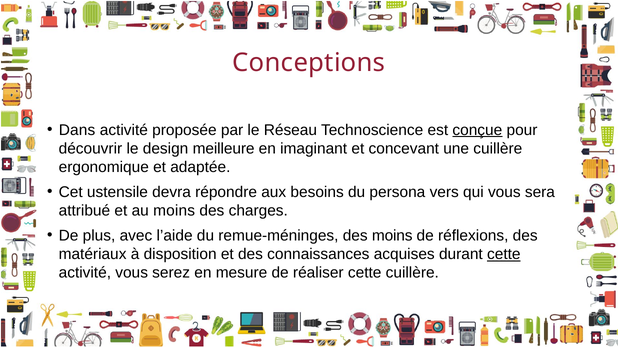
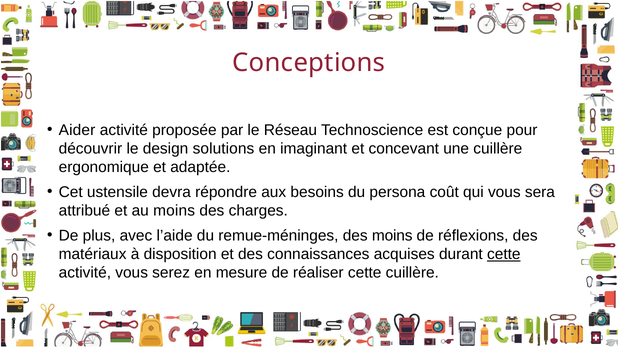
Dans: Dans -> Aider (77, 130)
conçue underline: present -> none (477, 130)
meilleure: meilleure -> solutions (223, 148)
vers: vers -> coût (444, 192)
